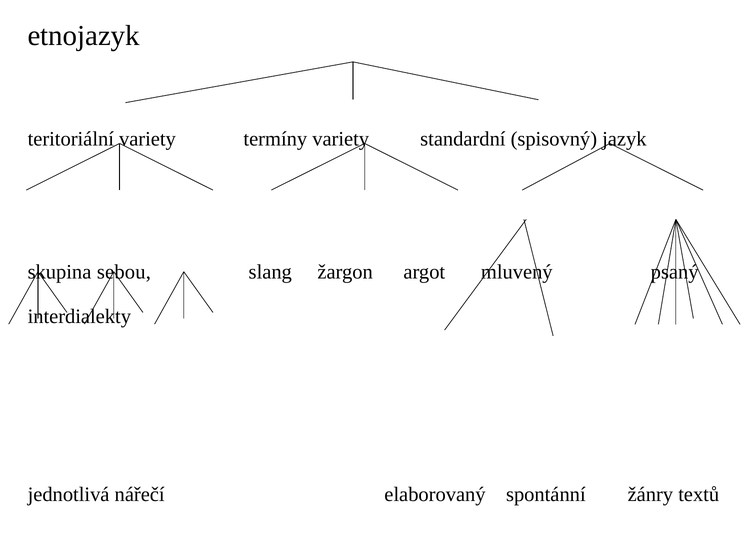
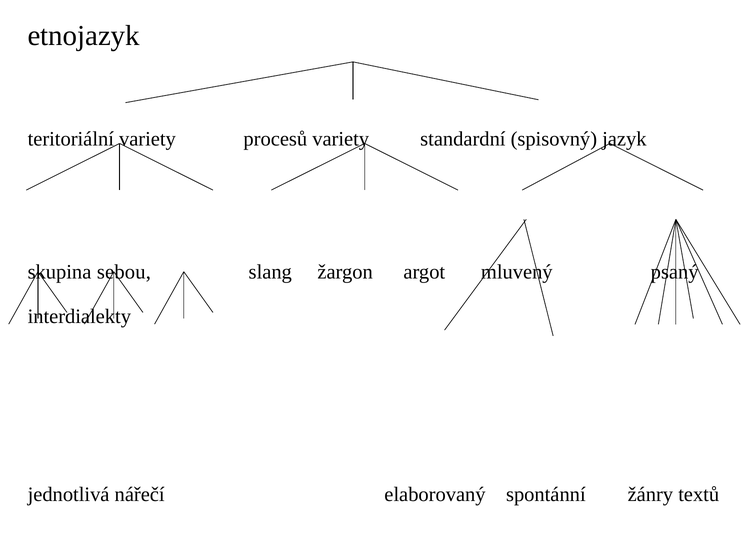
termíny: termíny -> procesů (275, 139)
